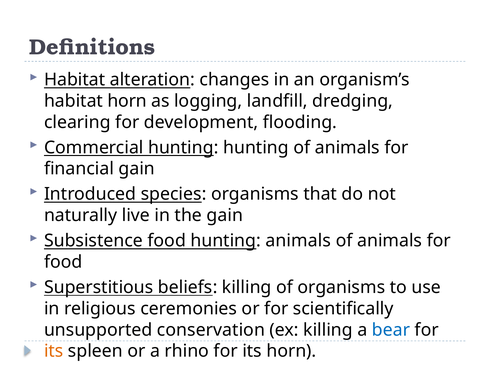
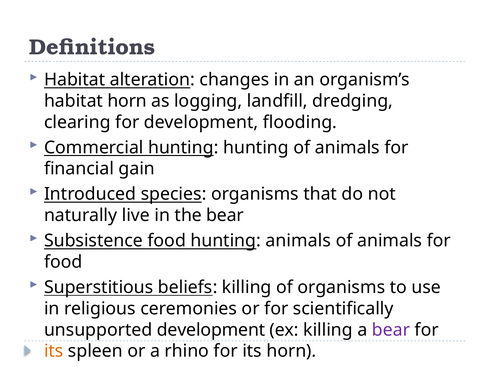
the gain: gain -> bear (225, 215)
unsupported conservation: conservation -> development (211, 329)
bear colour: blue -> purple (391, 329)
